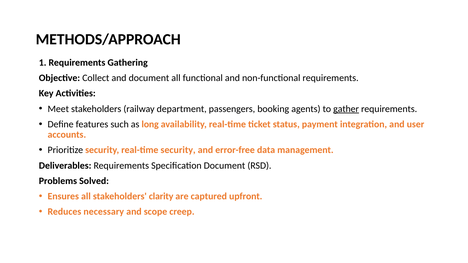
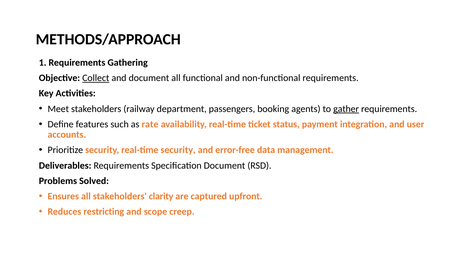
Collect underline: none -> present (96, 78)
long: long -> rate (150, 124)
necessary: necessary -> restricting (104, 212)
